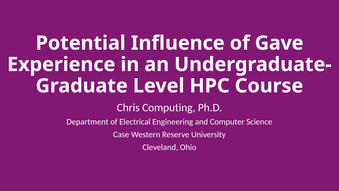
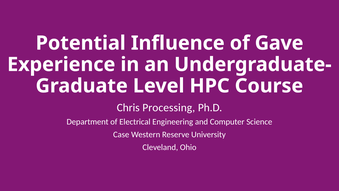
Computing: Computing -> Processing (169, 107)
